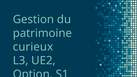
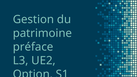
curieux: curieux -> préface (33, 47)
